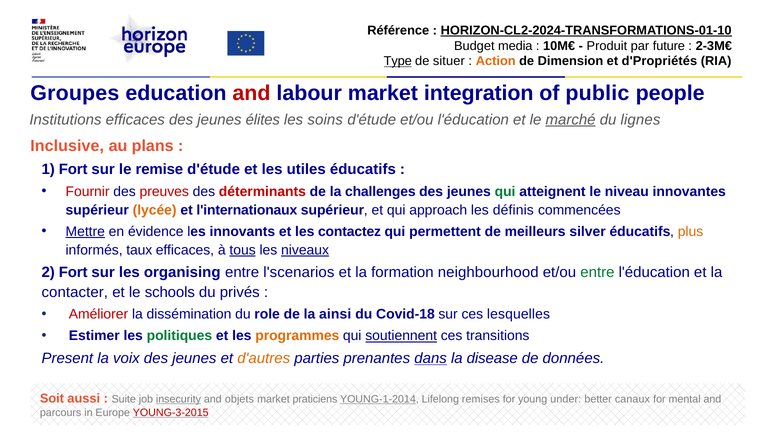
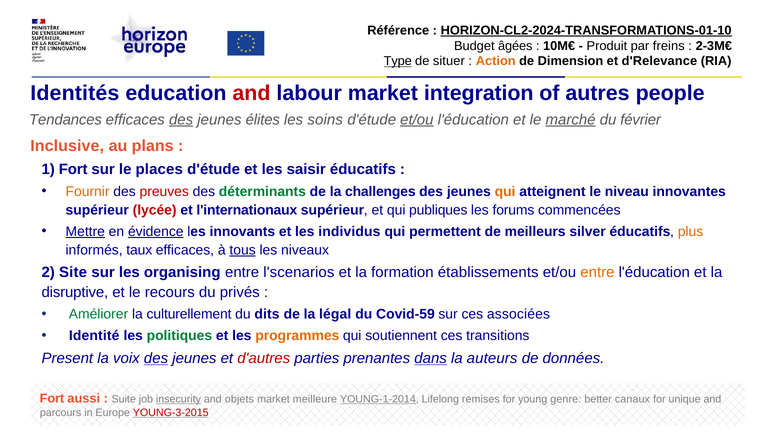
media: media -> âgées (515, 46)
future: future -> freins (669, 46)
d'Propriétés: d'Propriétés -> d'Relevance (659, 61)
Groupes: Groupes -> Identités (75, 93)
public: public -> autres (598, 93)
Institutions: Institutions -> Tendances (66, 120)
des underline: none -> present (181, 120)
et/ou underline: none -> present (417, 120)
lignes: lignes -> février (641, 120)
remise: remise -> places (159, 170)
utiles: utiles -> saisir (306, 170)
Fournir colour: red -> orange (88, 192)
déterminants colour: red -> green (262, 192)
qui colour: green -> orange (505, 192)
lycée colour: orange -> red (155, 210)
approach: approach -> publiques (438, 210)
définis: définis -> forums (513, 210)
évidence underline: none -> present (156, 232)
contactez: contactez -> individus (349, 232)
niveaux underline: present -> none (305, 250)
2 Fort: Fort -> Site (73, 273)
neighbourhood: neighbourhood -> établissements (488, 273)
entre colour: green -> orange (597, 273)
contacter: contacter -> disruptive (75, 292)
schools: schools -> recours (170, 292)
Améliorer colour: red -> green (98, 314)
dissémination: dissémination -> culturellement (189, 314)
role: role -> dits (267, 314)
ainsi: ainsi -> légal (335, 314)
Covid-18: Covid-18 -> Covid-59 (405, 314)
lesquelles: lesquelles -> associées (518, 314)
Estimer: Estimer -> Identité (94, 336)
soutiennent underline: present -> none (401, 336)
des underline: none -> present (156, 358)
d'autres colour: orange -> red (264, 358)
disease: disease -> auteurs (492, 358)
Soit: Soit -> Fort (52, 399)
praticiens: praticiens -> meilleure (315, 399)
under: under -> genre (566, 399)
mental: mental -> unique (685, 399)
